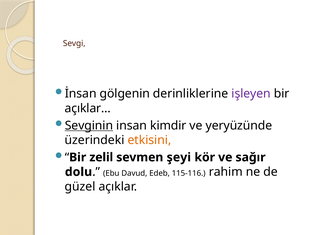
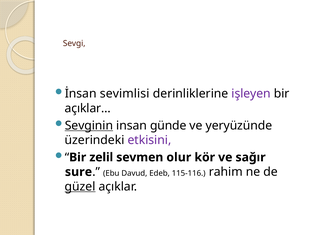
gölgenin: gölgenin -> sevimlisi (125, 94)
kimdir: kimdir -> günde (168, 125)
etkisini colour: orange -> purple (149, 140)
şeyi: şeyi -> olur (179, 157)
dolu: dolu -> sure (78, 172)
güzel underline: none -> present (80, 186)
